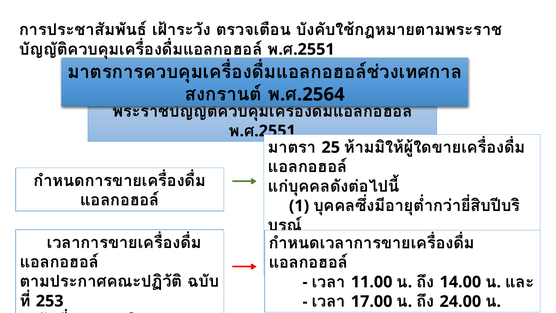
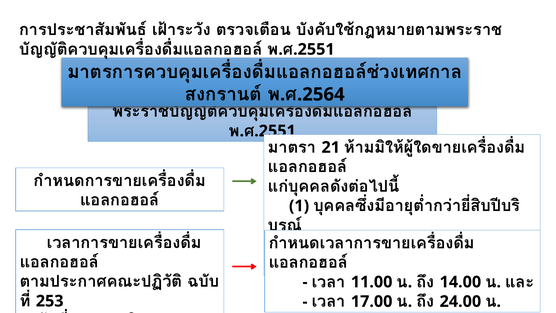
25: 25 -> 21 (331, 147)
